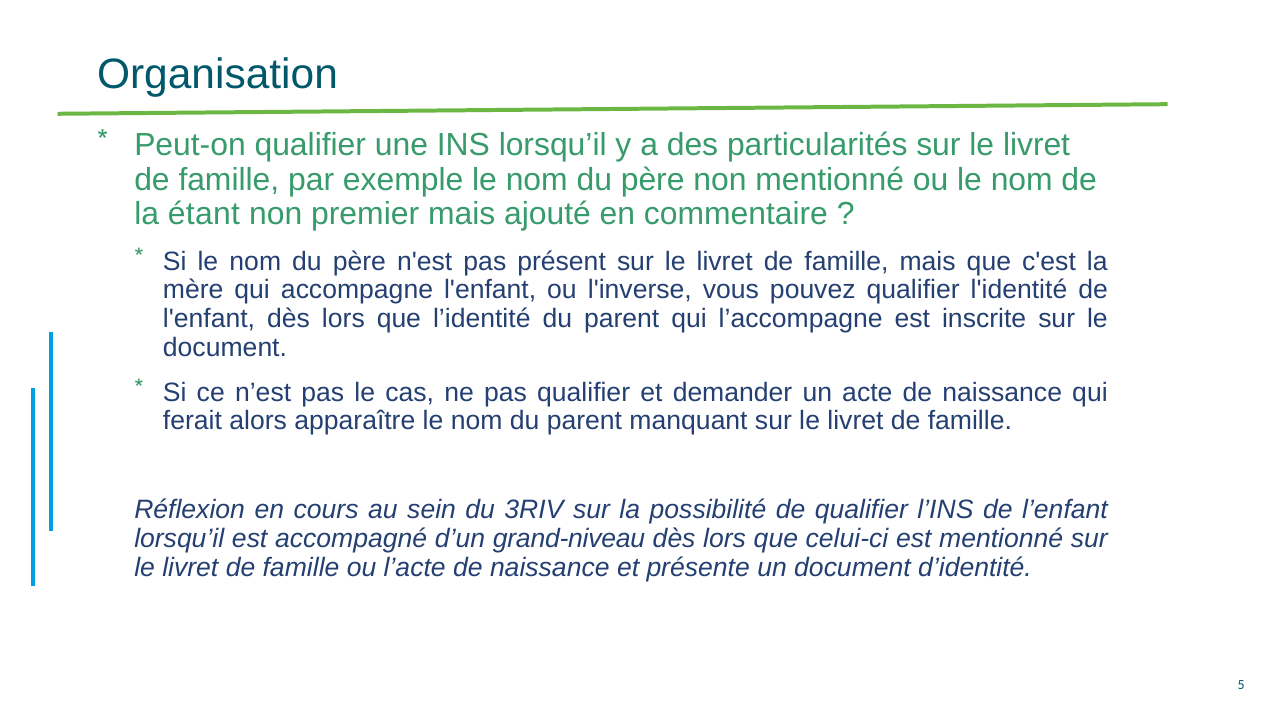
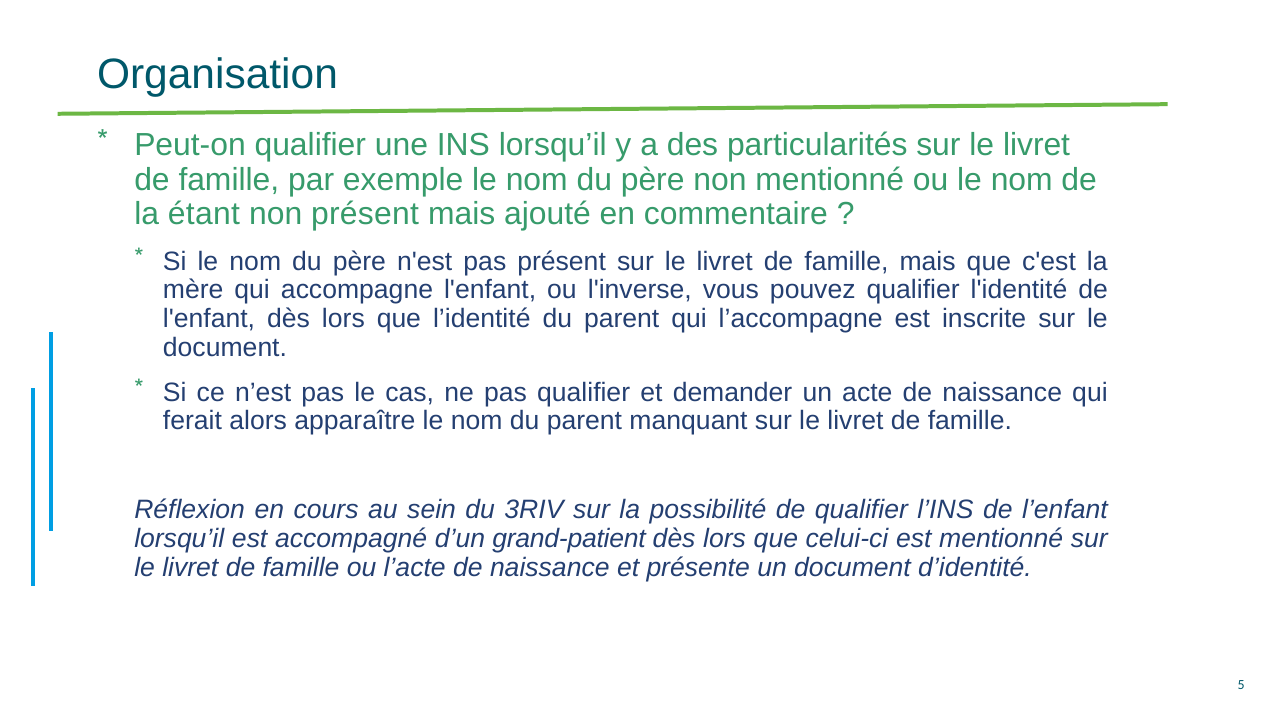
non premier: premier -> présent (365, 214)
grand-niveau: grand-niveau -> grand-patient (569, 539)
